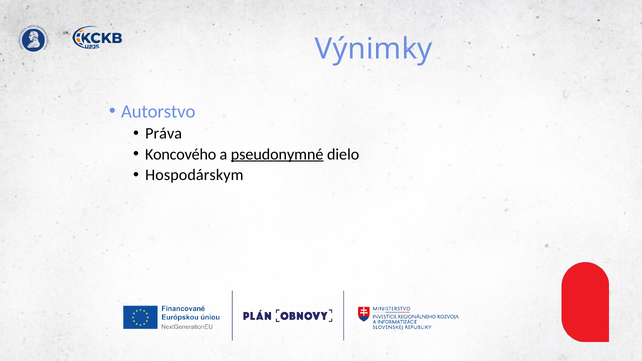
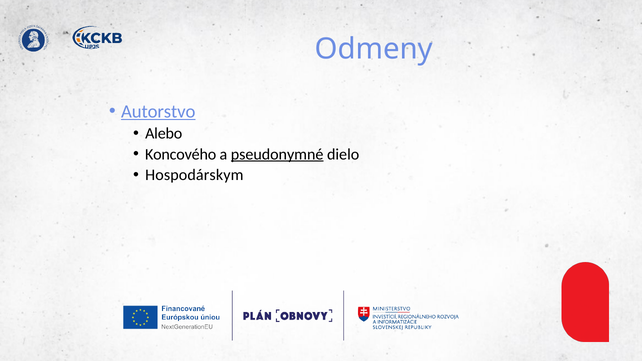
Výnimky: Výnimky -> Odmeny (374, 49)
Autorstvo underline: none -> present (158, 112)
Práva: Práva -> Alebo (164, 134)
